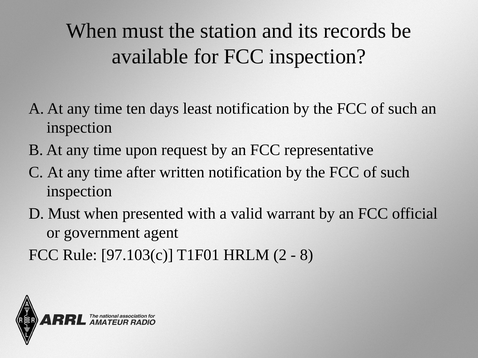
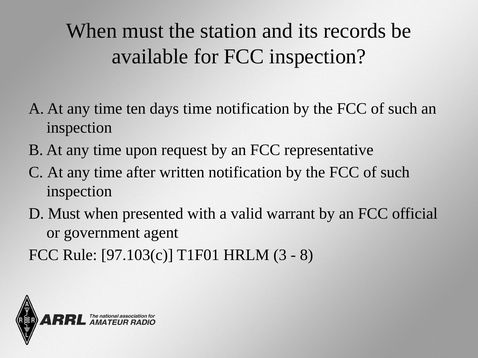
days least: least -> time (197, 109)
2: 2 -> 3 (280, 255)
